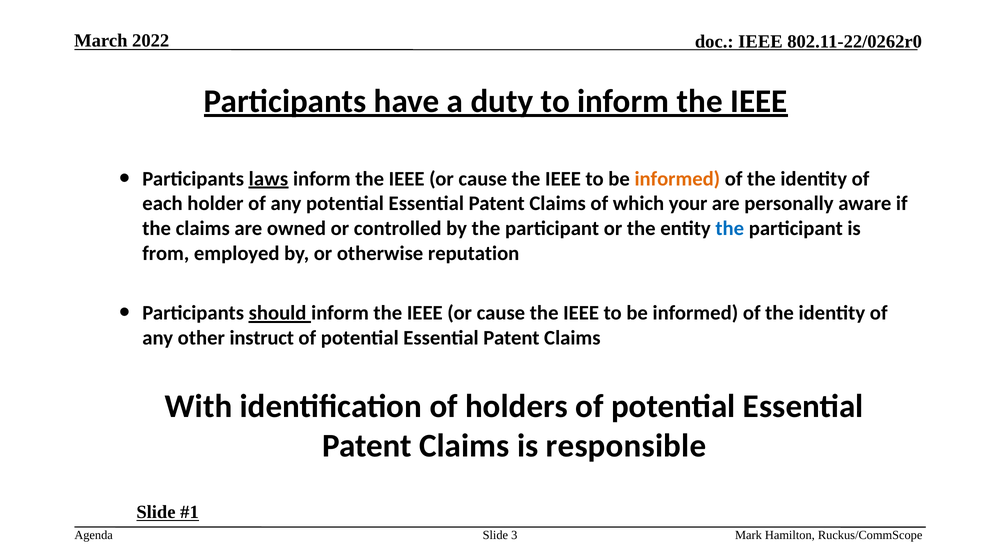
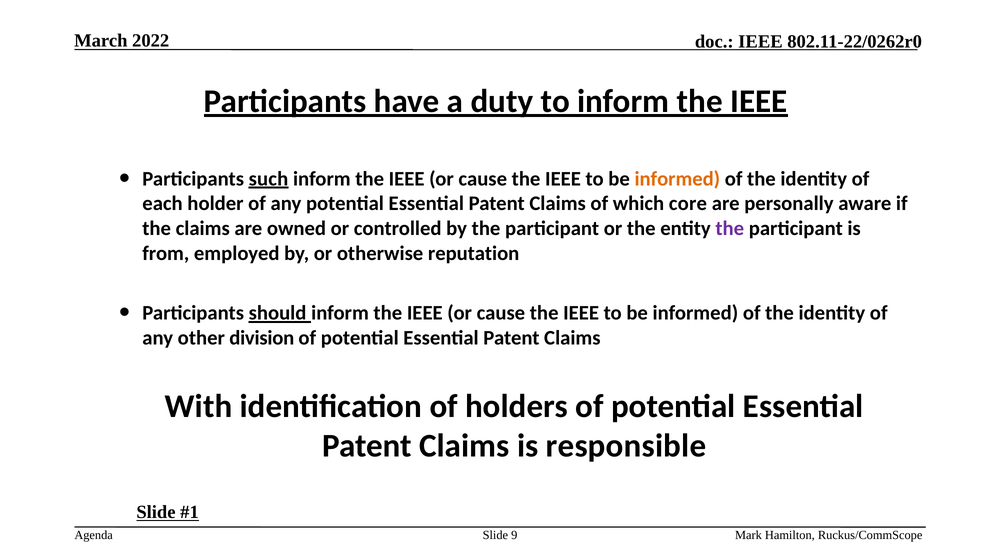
laws: laws -> such (268, 179)
your: your -> core (688, 204)
the colour: blue -> purple (730, 228)
instruct: instruct -> division (262, 338)
3: 3 -> 9 (514, 535)
